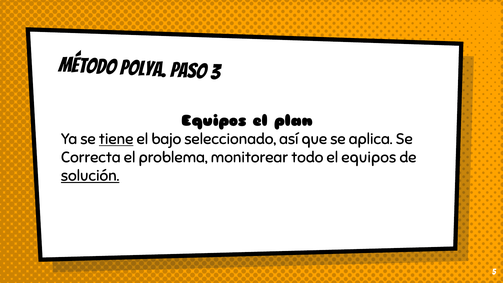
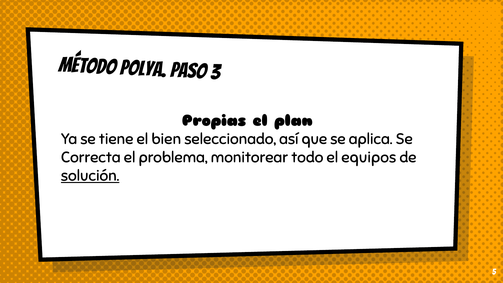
Equipos: Equipos -> Propias (214, 121)
tiene underline: present -> none (116, 139)
bajo: bajo -> bien (166, 139)
